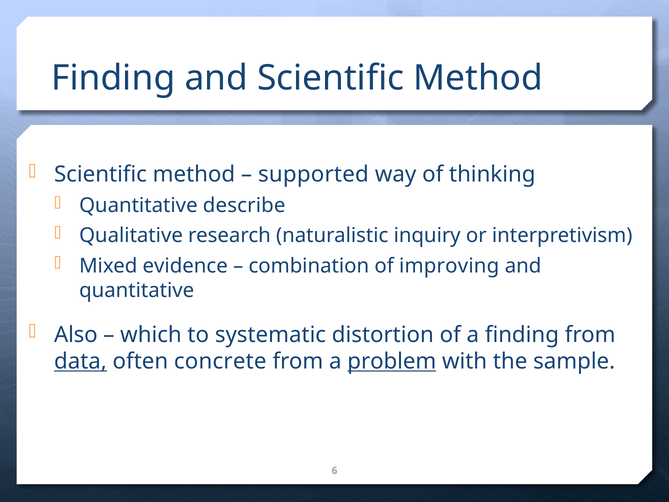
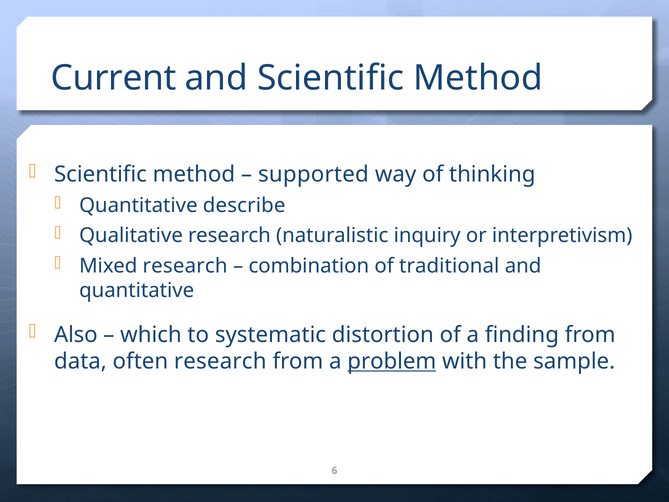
Finding: Finding -> Current (113, 78)
Mixed evidence: evidence -> research (185, 266)
improving: improving -> traditional (449, 266)
data underline: present -> none (80, 361)
often concrete: concrete -> research (220, 361)
